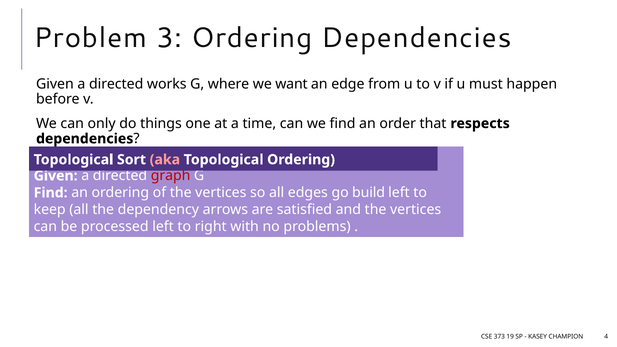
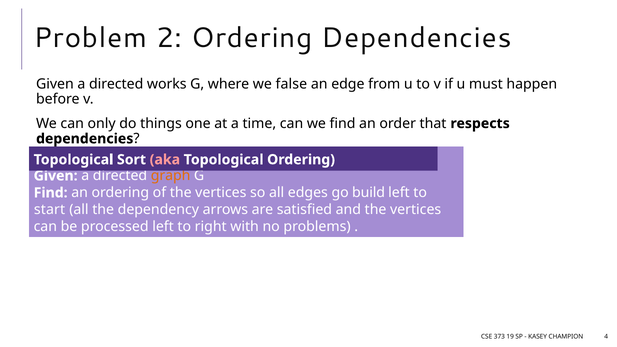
3: 3 -> 2 (169, 38)
want: want -> false (291, 84)
graph colour: red -> orange (171, 176)
keep: keep -> start (50, 210)
